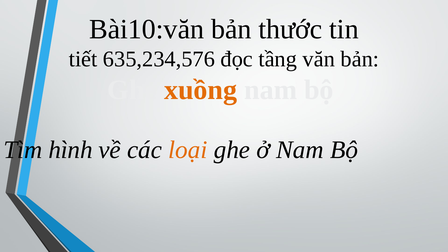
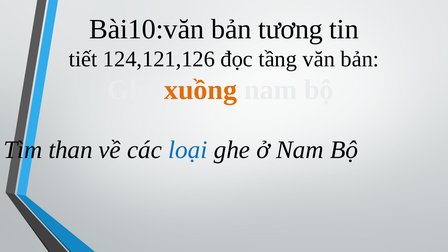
thước: thước -> tương (291, 29)
635,234,576: 635,234,576 -> 124,121,126 (159, 59)
hình: hình -> than (71, 150)
loại colour: orange -> blue (188, 150)
